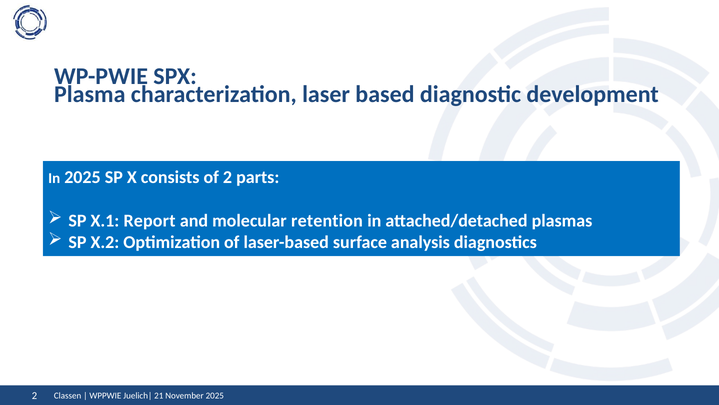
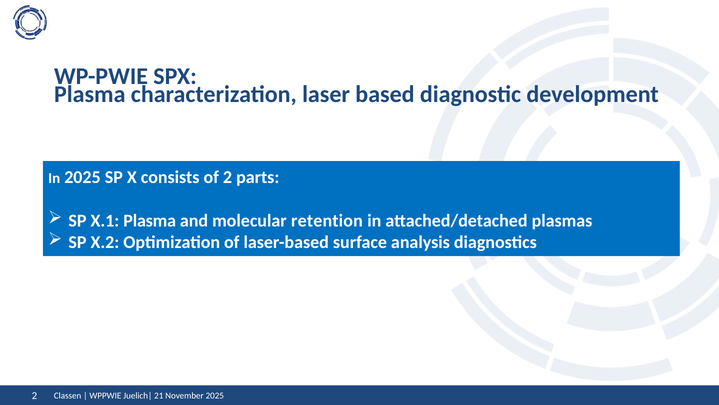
X.1 Report: Report -> Plasma (150, 220)
